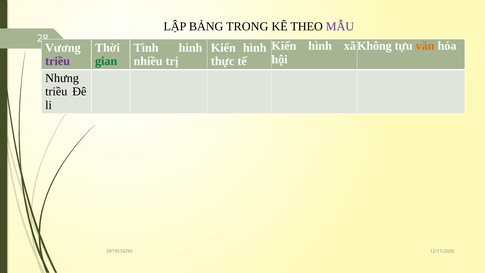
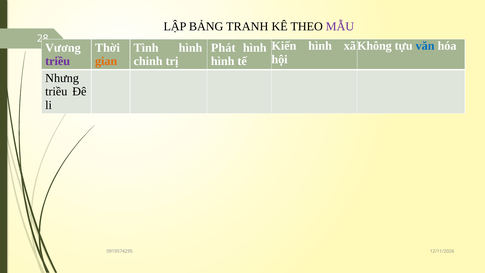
TRONG: TRONG -> TRANH (247, 27)
văn colour: orange -> blue (425, 46)
Kiến: Kiến -> Phát (223, 48)
gian colour: green -> orange (106, 61)
nhiều: nhiều -> chinh (148, 61)
thực: thực -> hình (223, 61)
